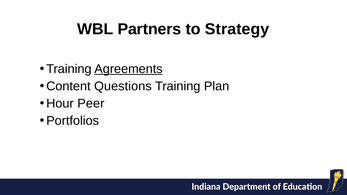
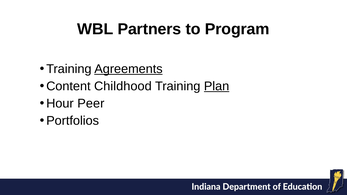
Strategy: Strategy -> Program (237, 29)
Questions: Questions -> Childhood (123, 86)
Plan underline: none -> present (217, 86)
